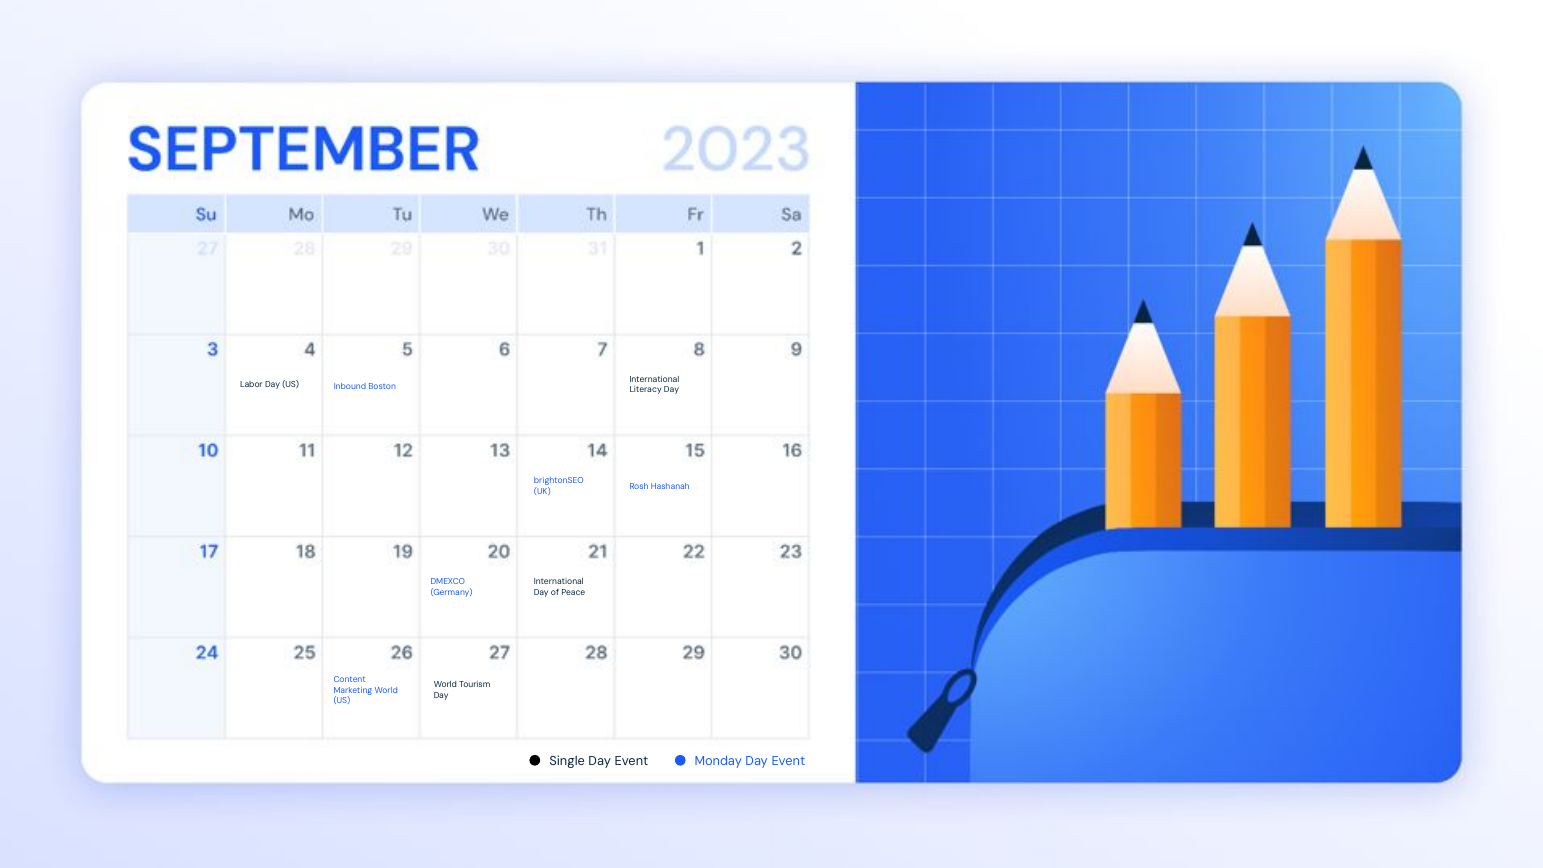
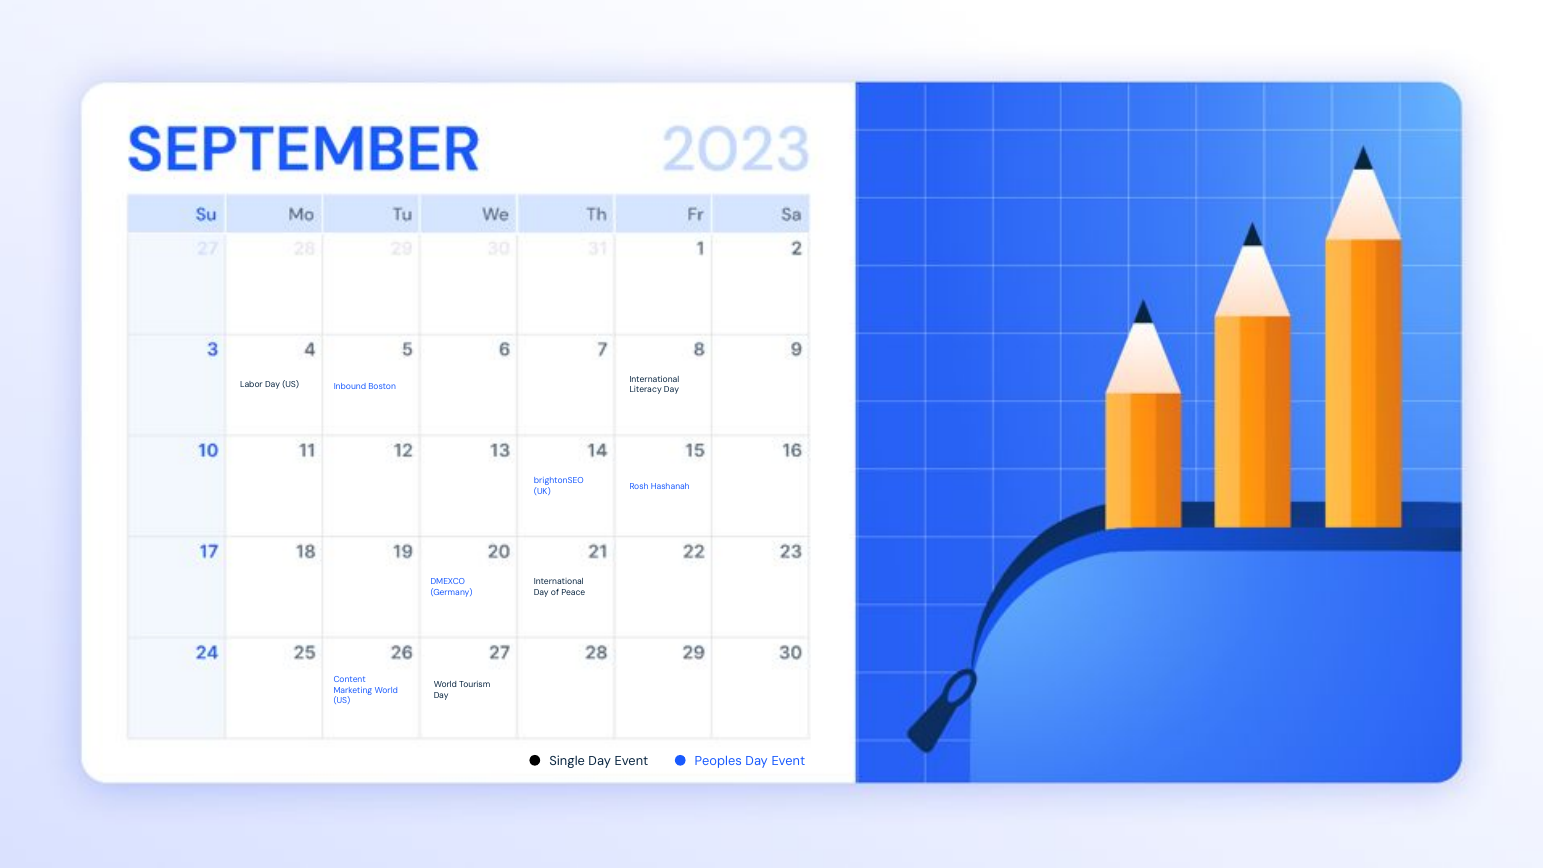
Monday: Monday -> Peoples (718, 761)
